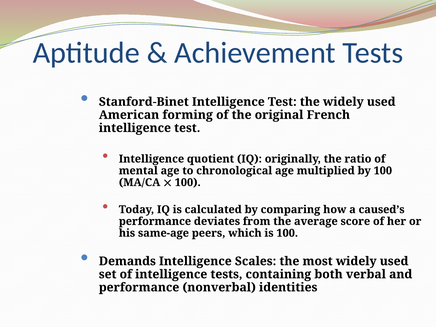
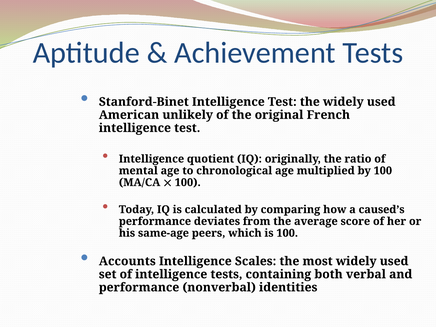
forming: forming -> unlikely (188, 115)
Demands: Demands -> Accounts (127, 261)
